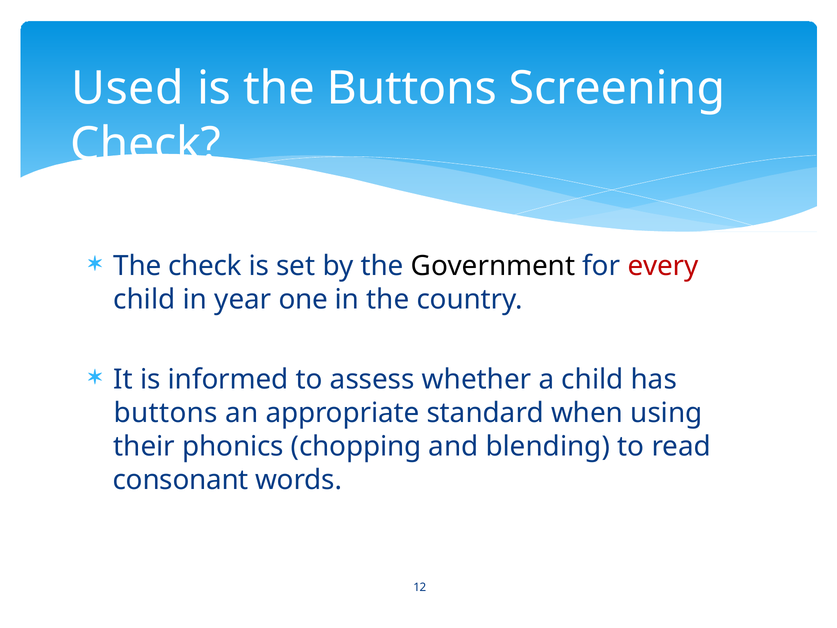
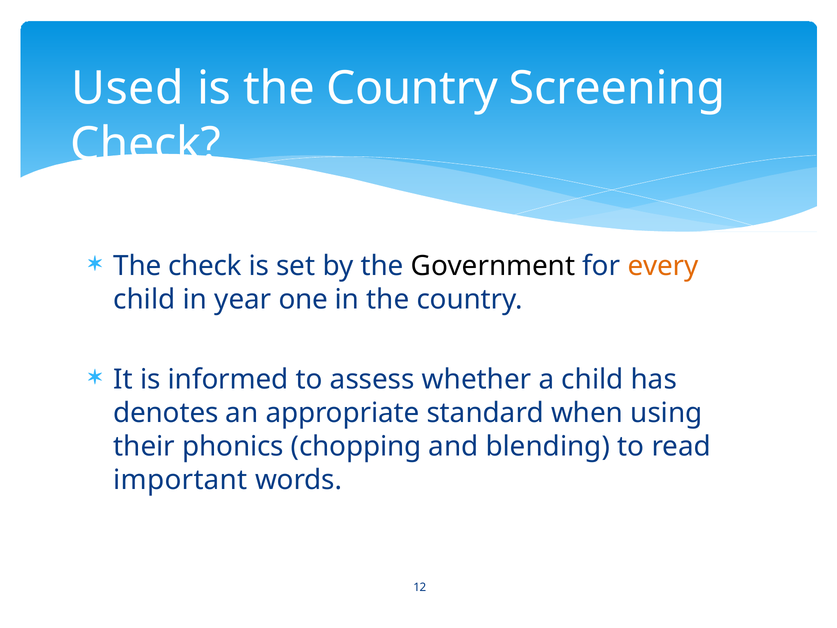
is the Buttons: Buttons -> Country (412, 89)
every colour: red -> orange (663, 266)
buttons: buttons -> denotes (166, 413)
consonant: consonant -> important (180, 480)
